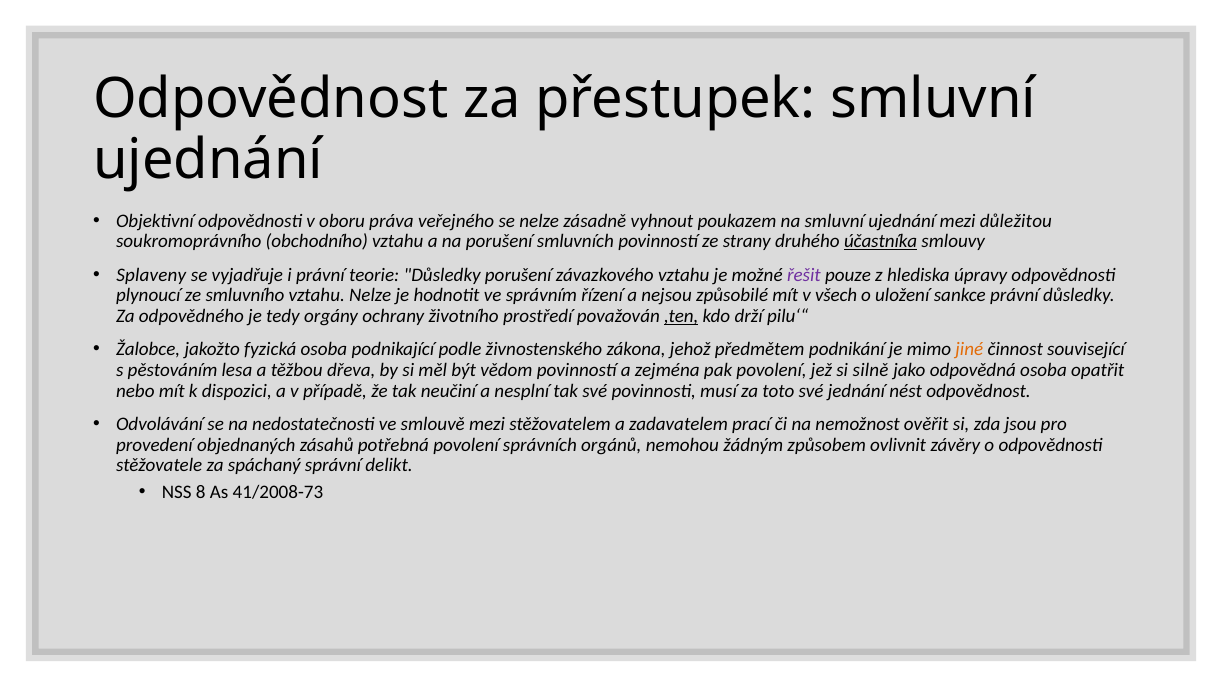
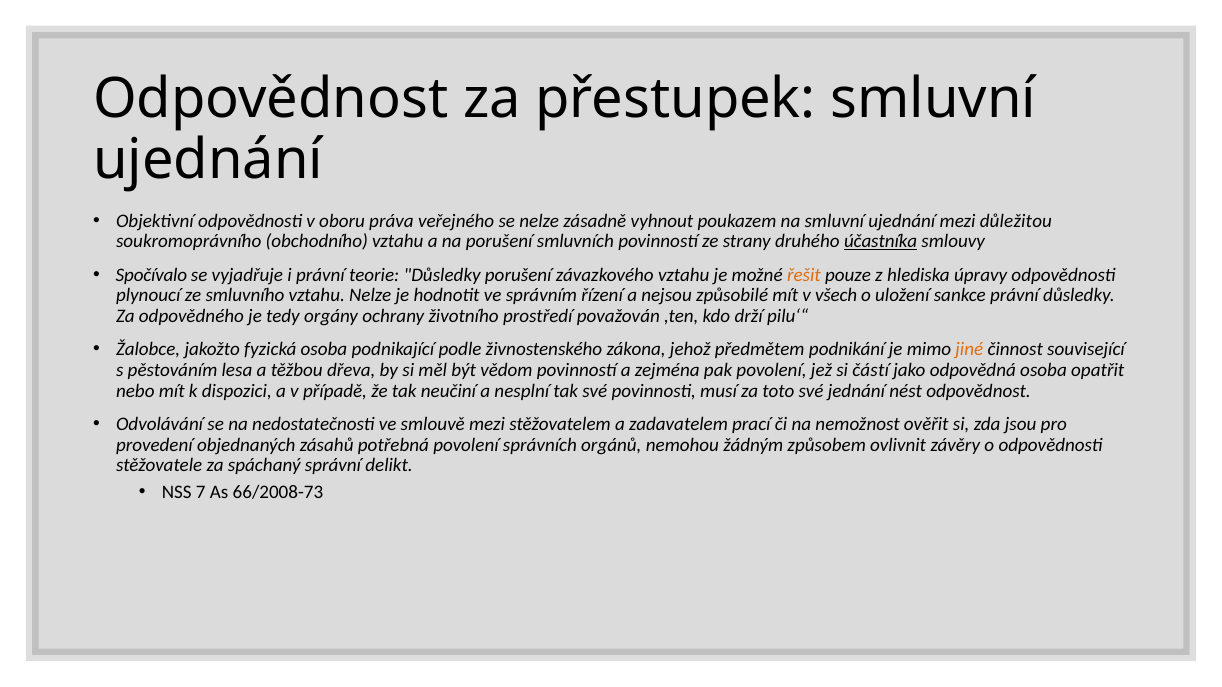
Splaveny: Splaveny -> Spočívalo (151, 275)
řešit colour: purple -> orange (804, 275)
,ten underline: present -> none (681, 316)
silně: silně -> částí (871, 370)
8: 8 -> 7 (201, 493)
41/2008-73: 41/2008-73 -> 66/2008-73 (278, 493)
